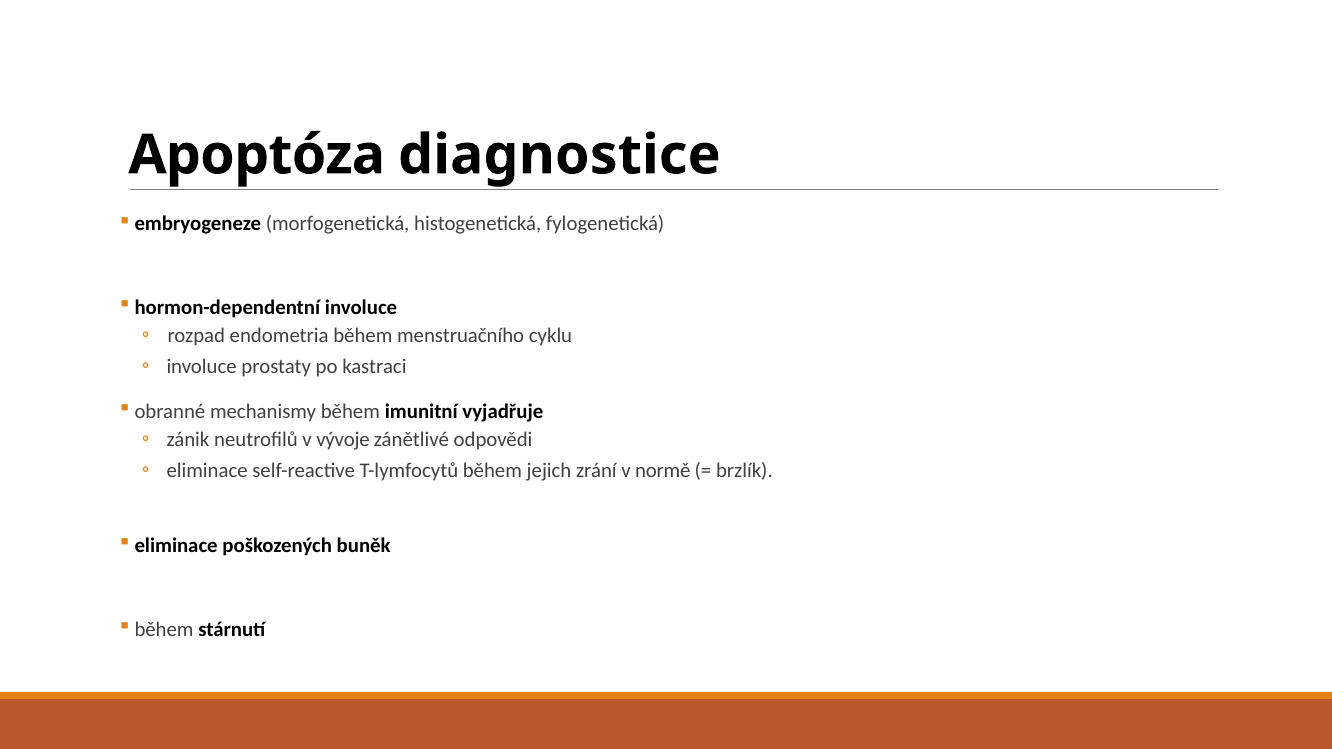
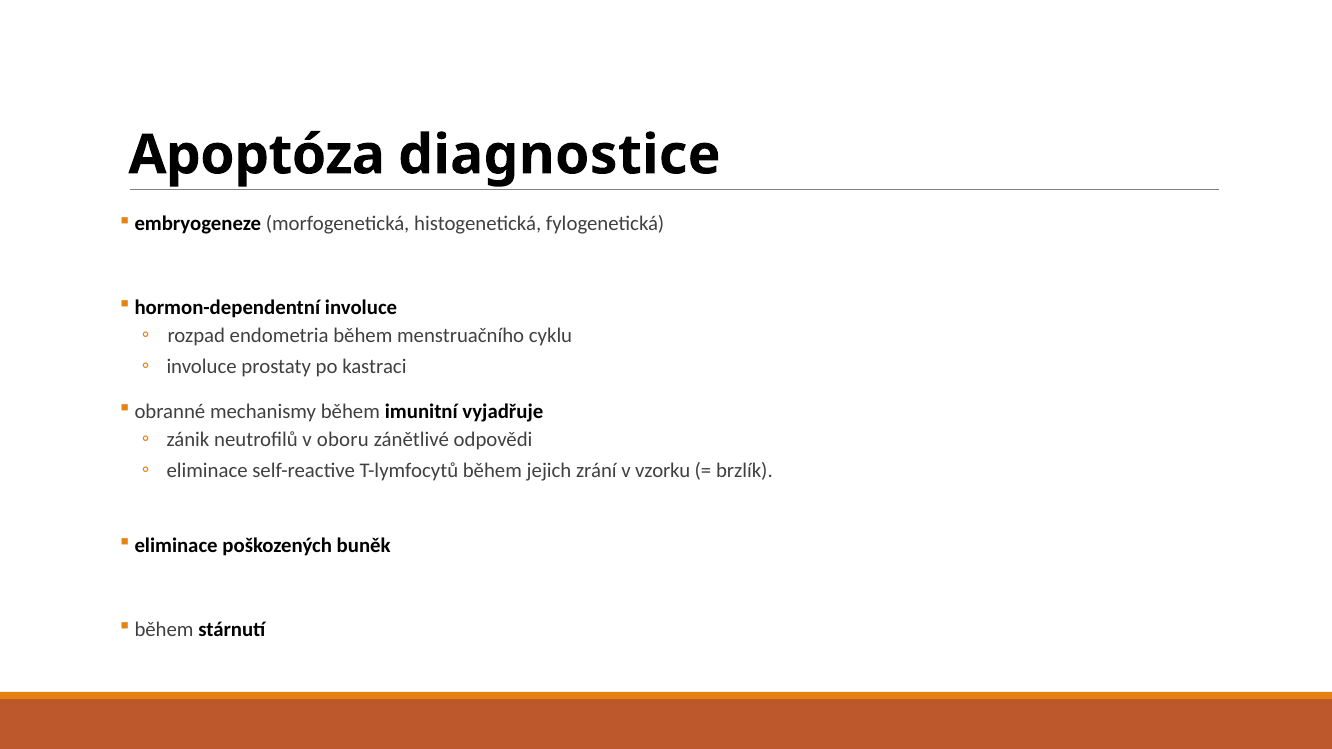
vývoje: vývoje -> oboru (343, 440)
normě: normě -> vzorku (663, 470)
